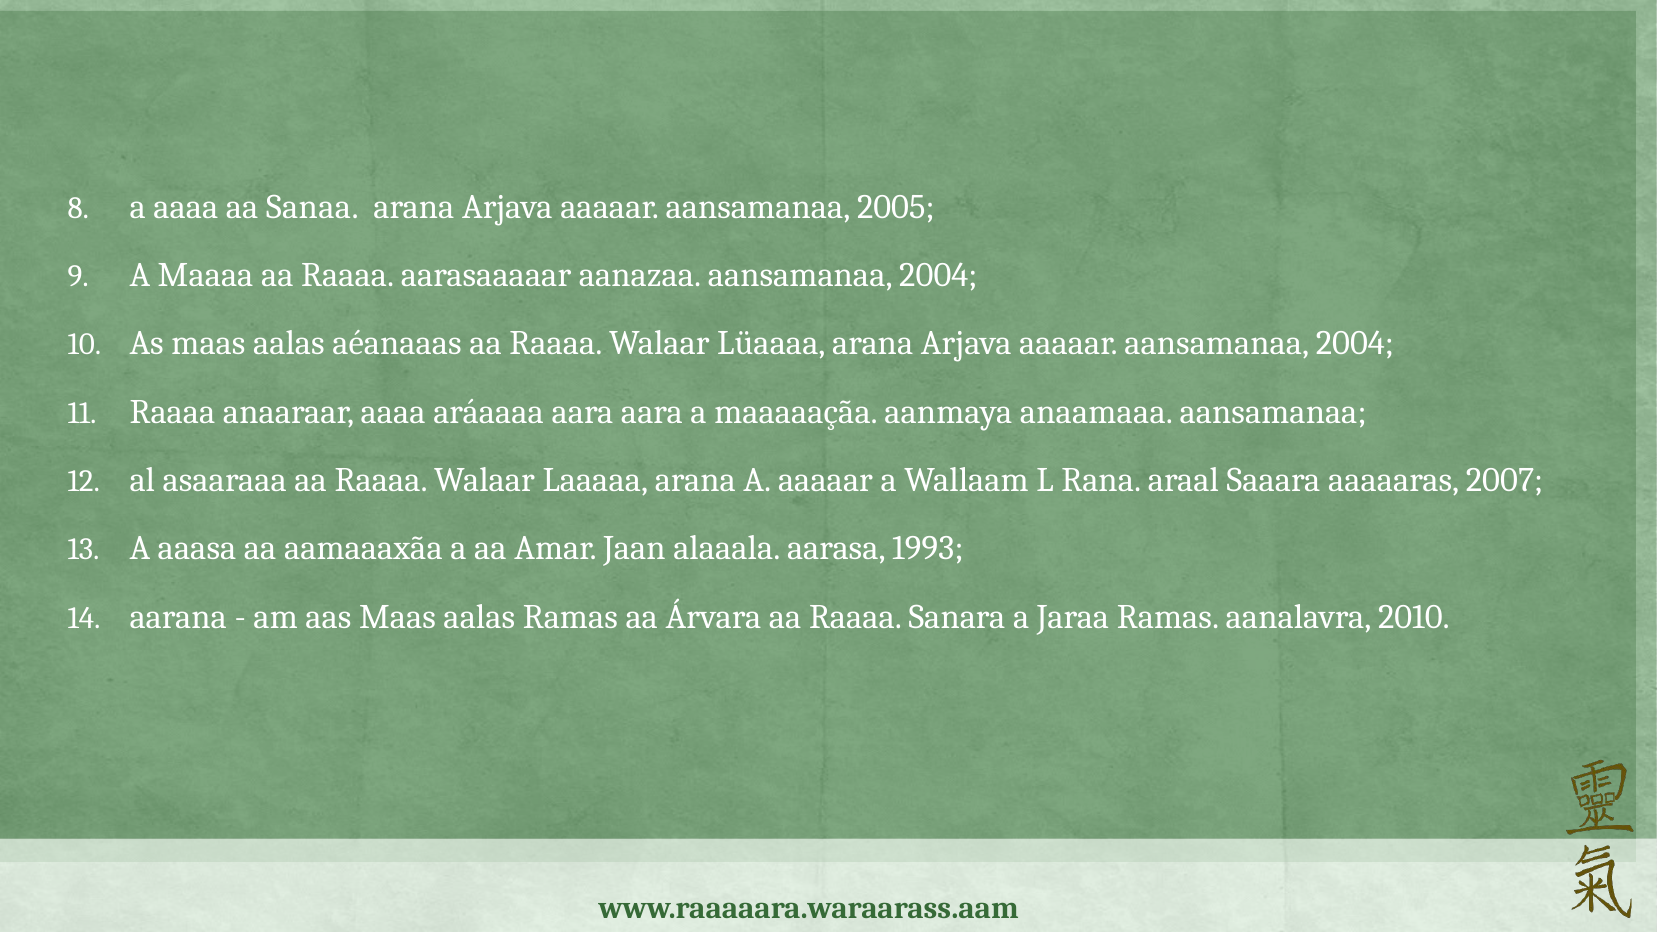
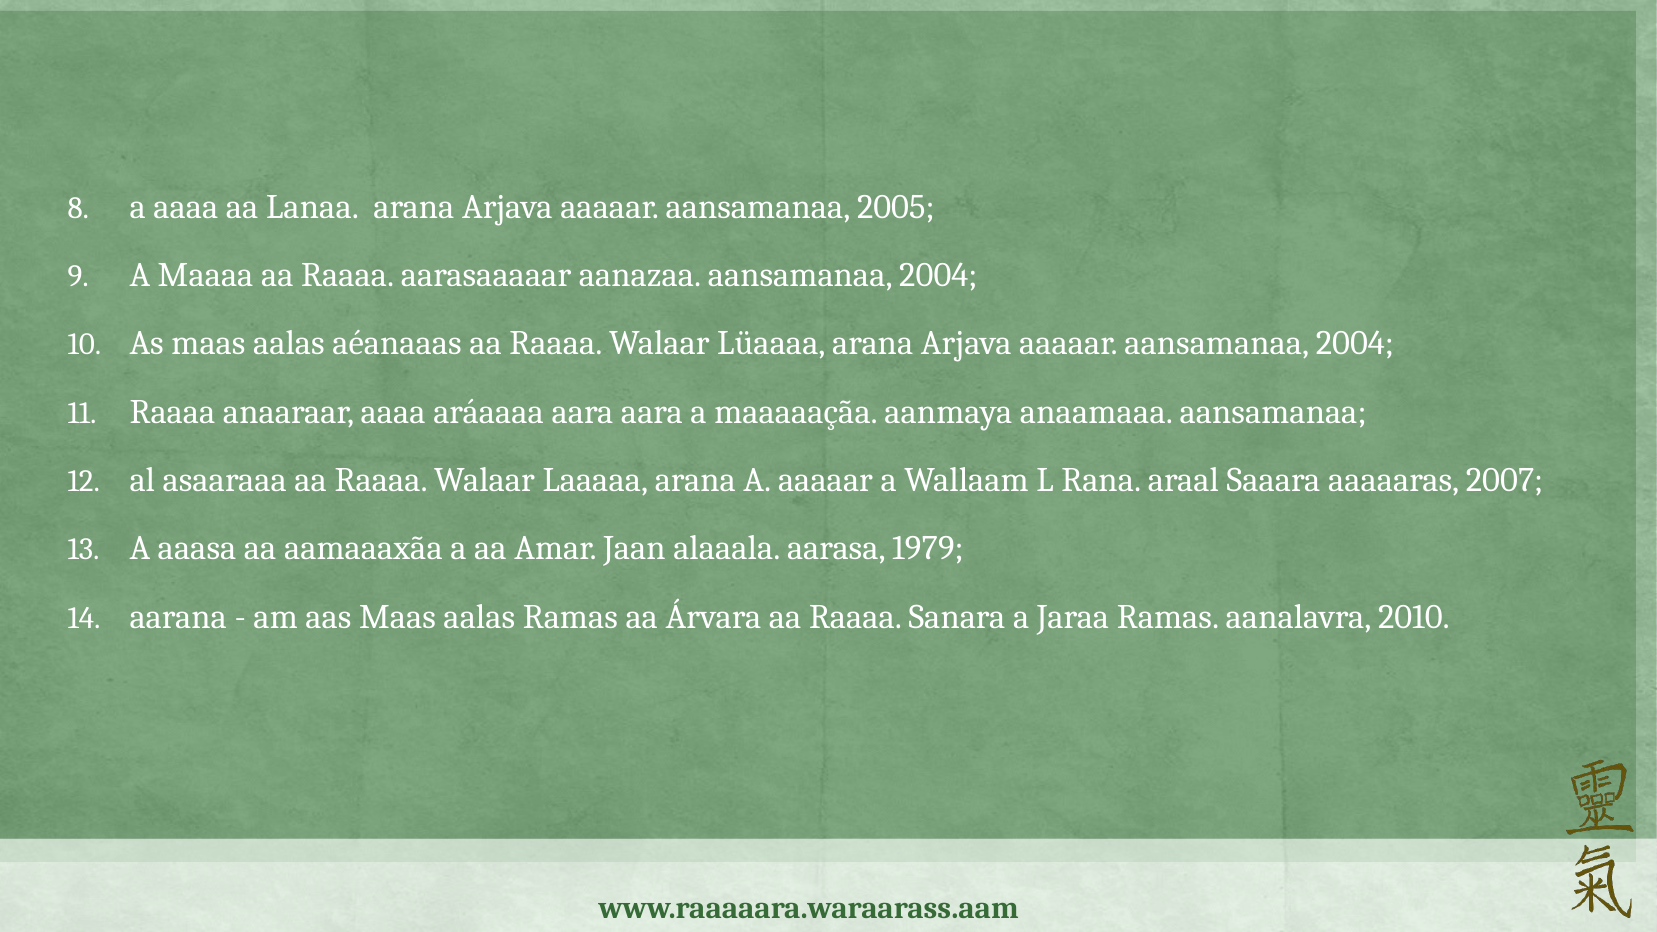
Sanaa: Sanaa -> Lanaa (313, 207)
1993: 1993 -> 1979 (928, 549)
